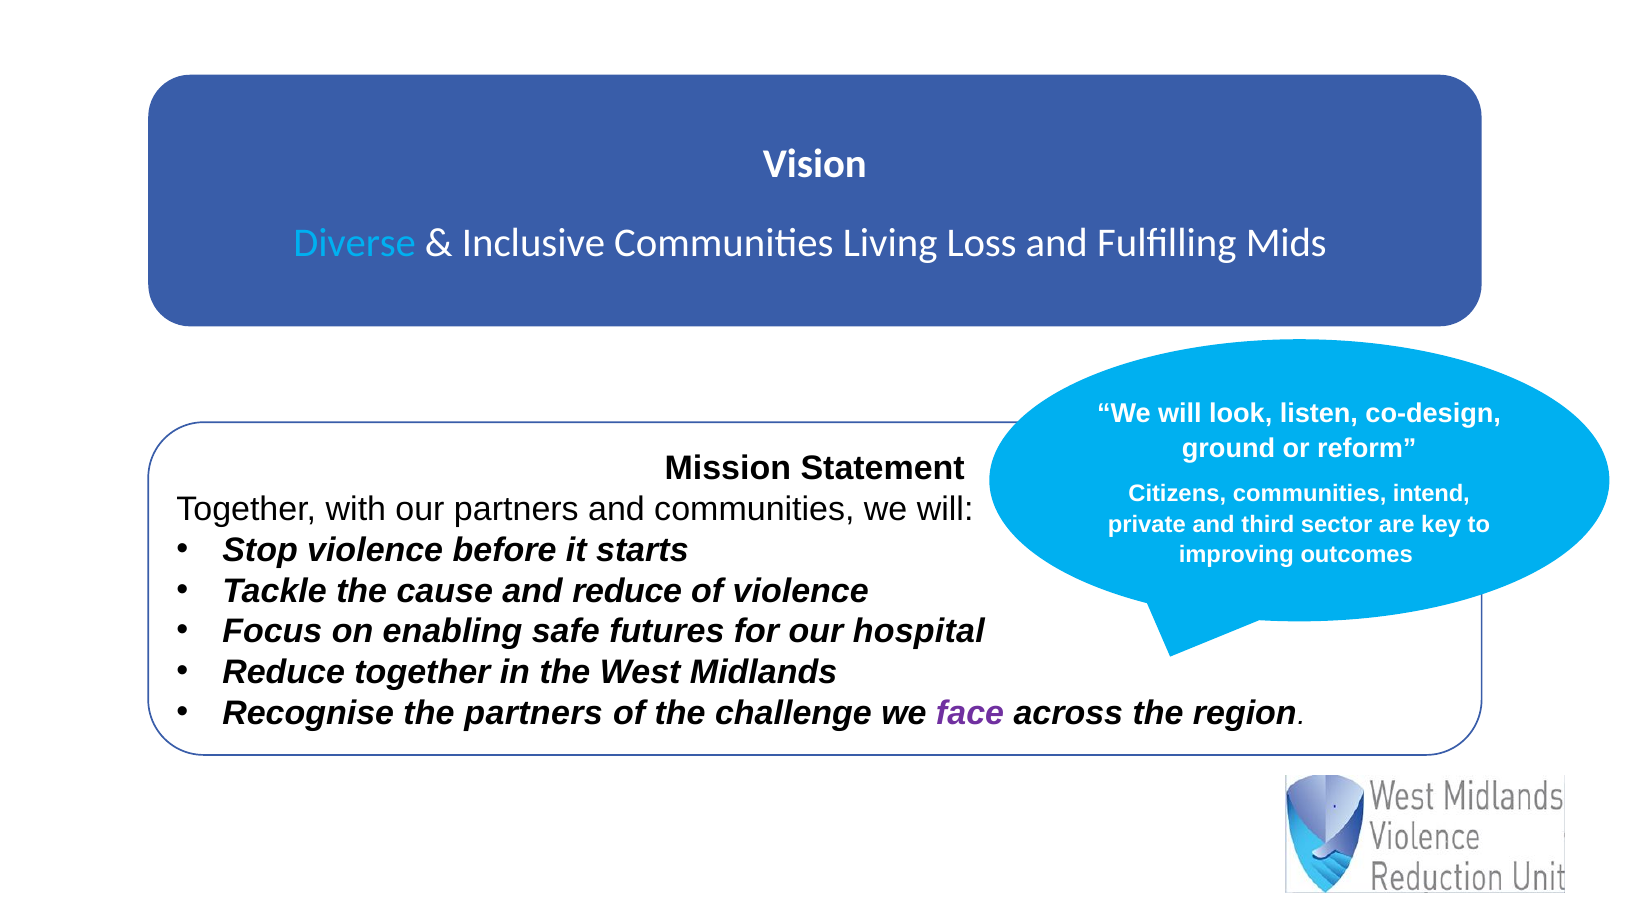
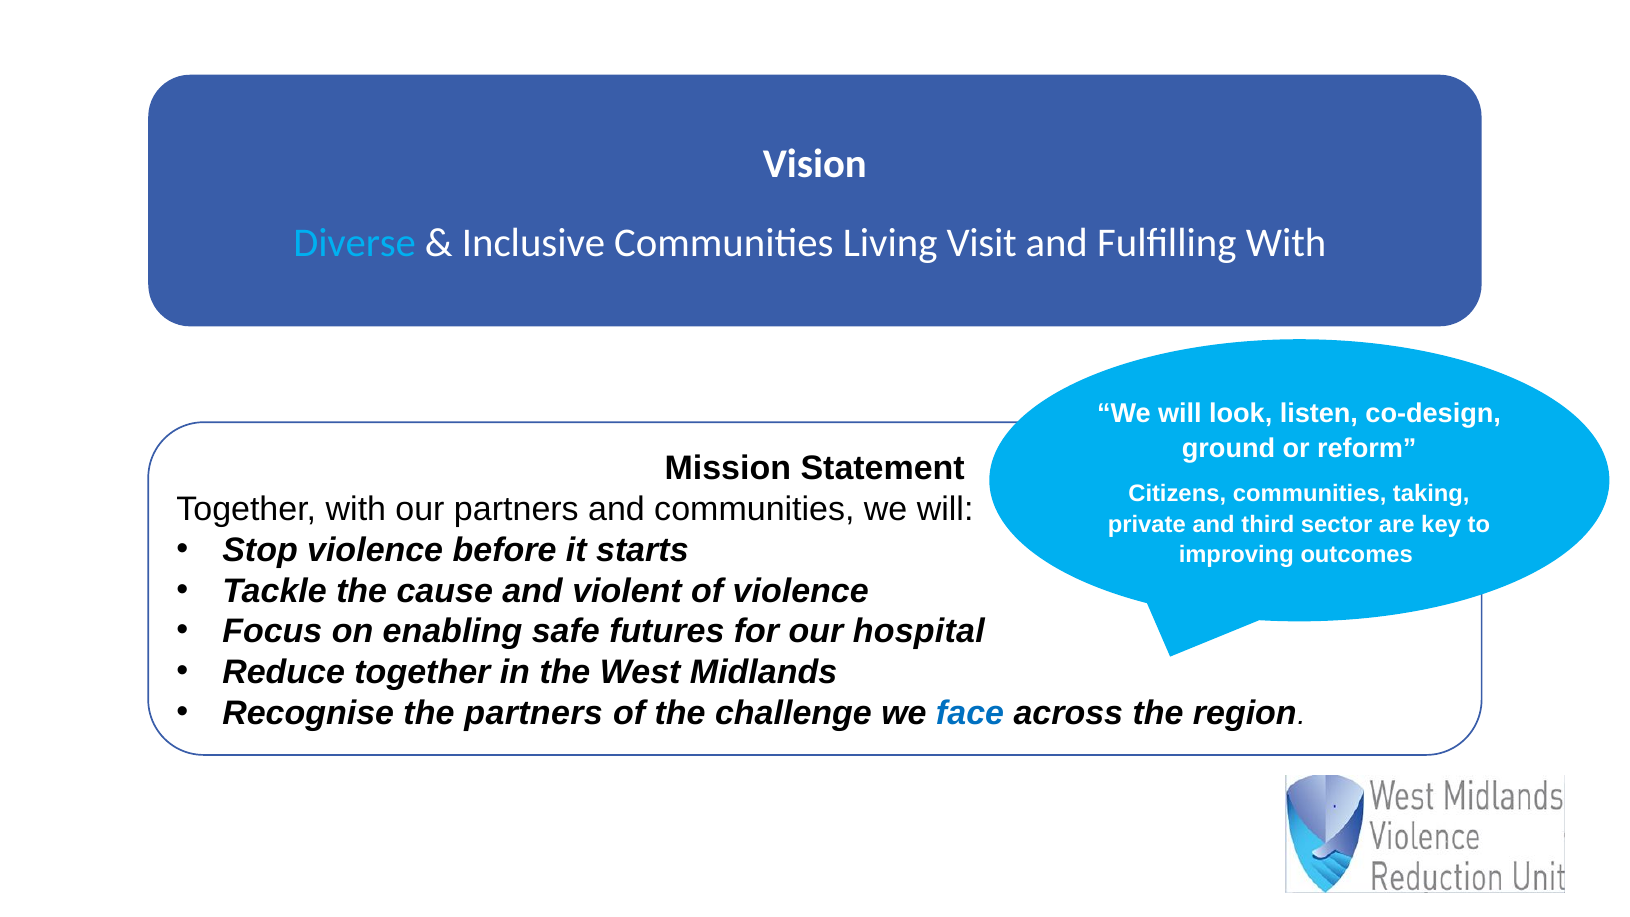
Loss: Loss -> Visit (982, 243)
Fulfilling Mids: Mids -> With (1286, 243)
intend: intend -> taking (1431, 494)
and reduce: reduce -> violent (627, 591)
face colour: purple -> blue (970, 713)
